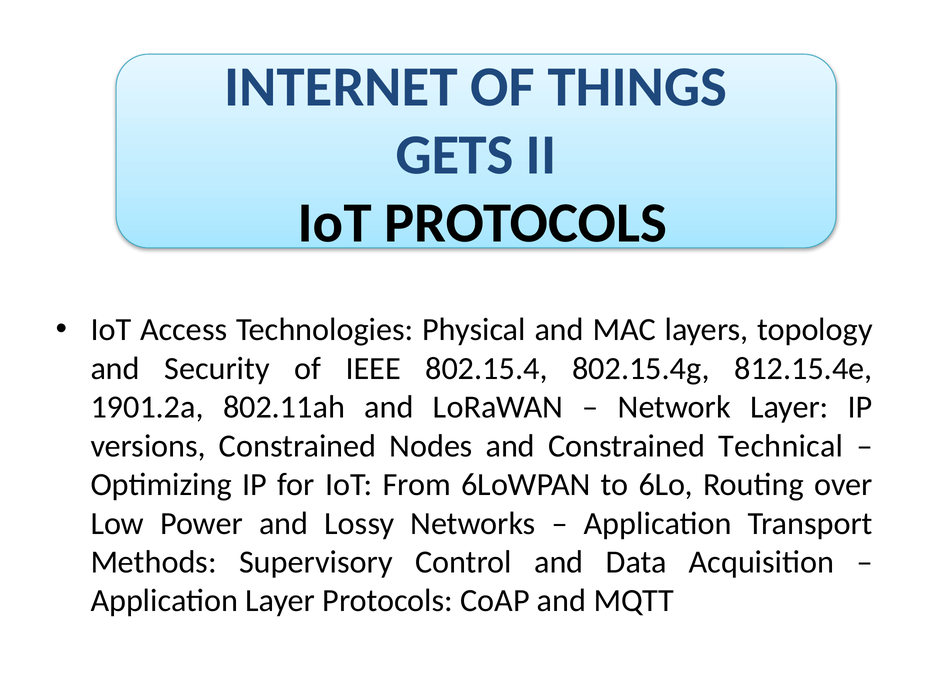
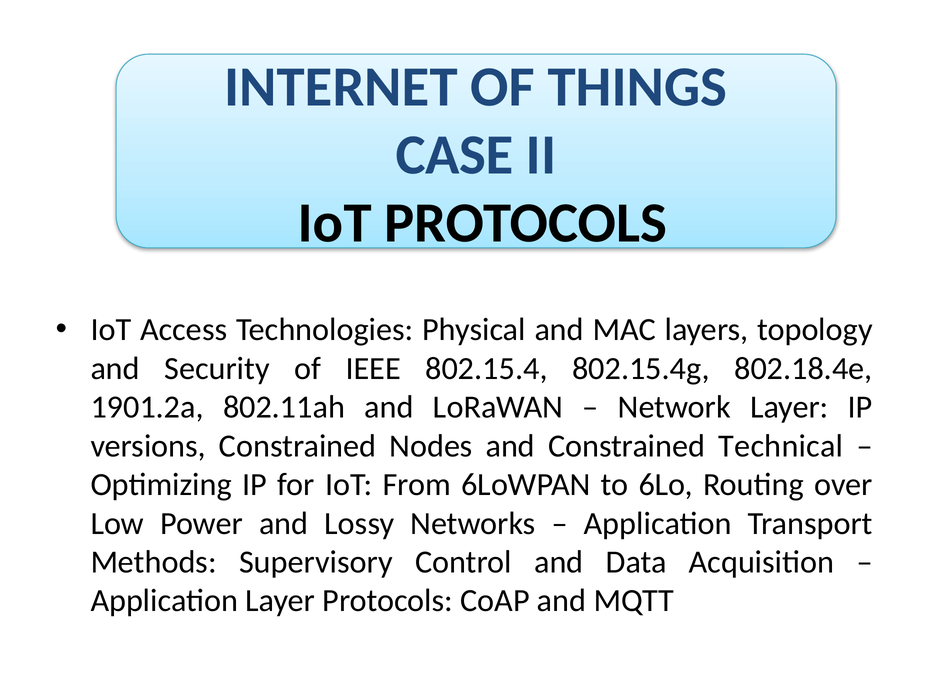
GETS: GETS -> CASE (455, 155)
812.15.4e: 812.15.4e -> 802.18.4e (803, 368)
